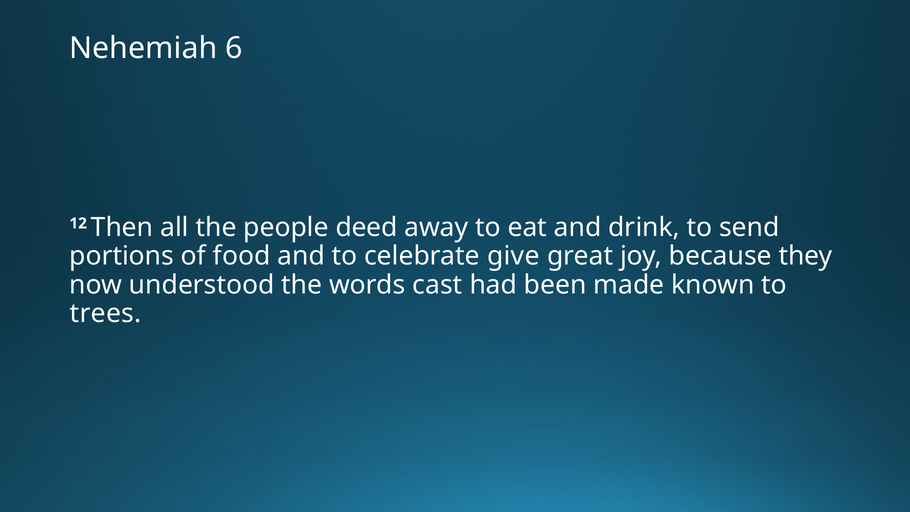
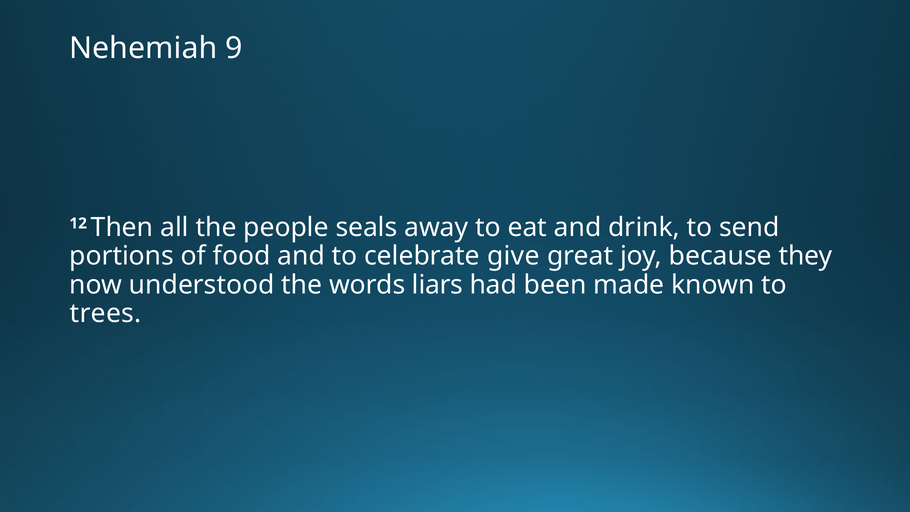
6: 6 -> 9 (234, 48)
deed: deed -> seals (366, 227)
cast: cast -> liars (438, 285)
